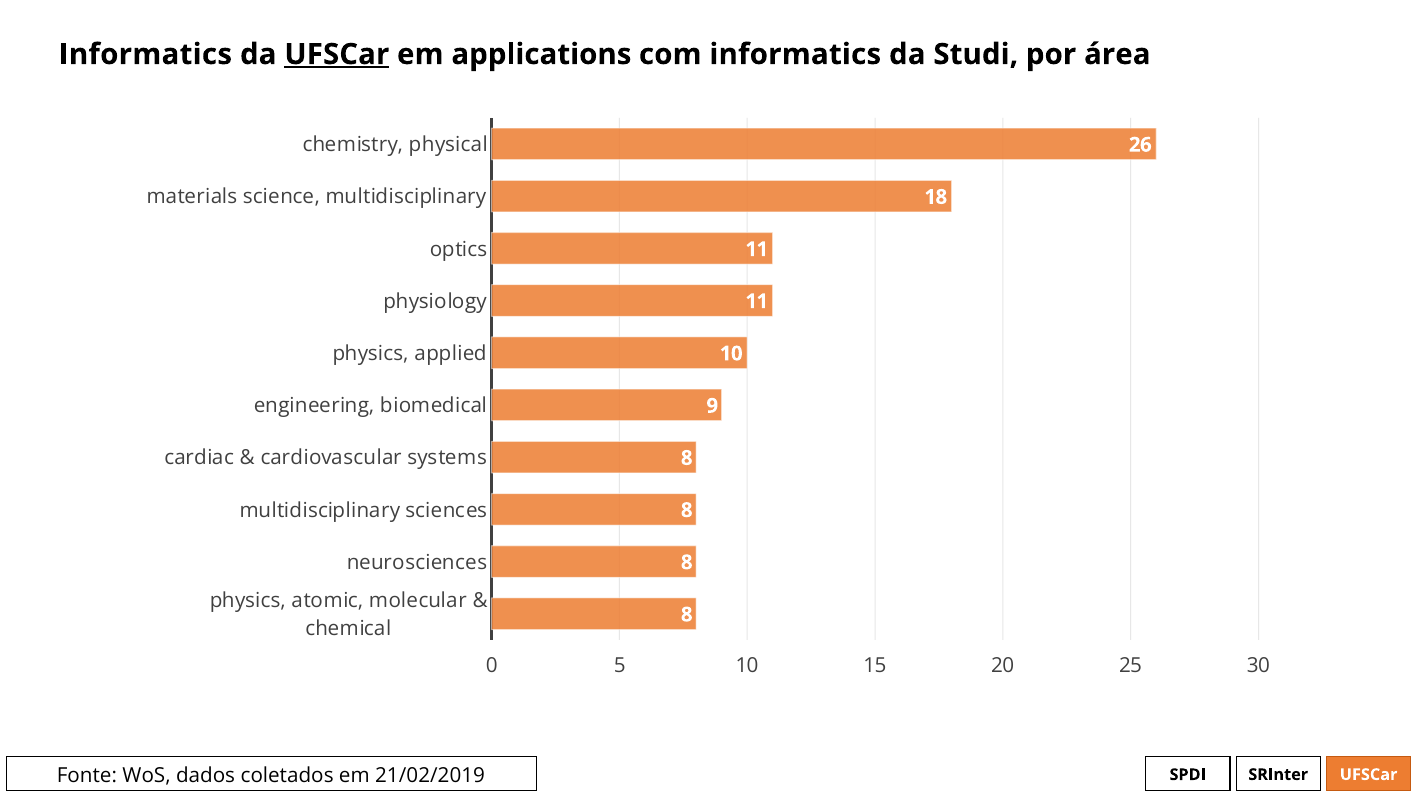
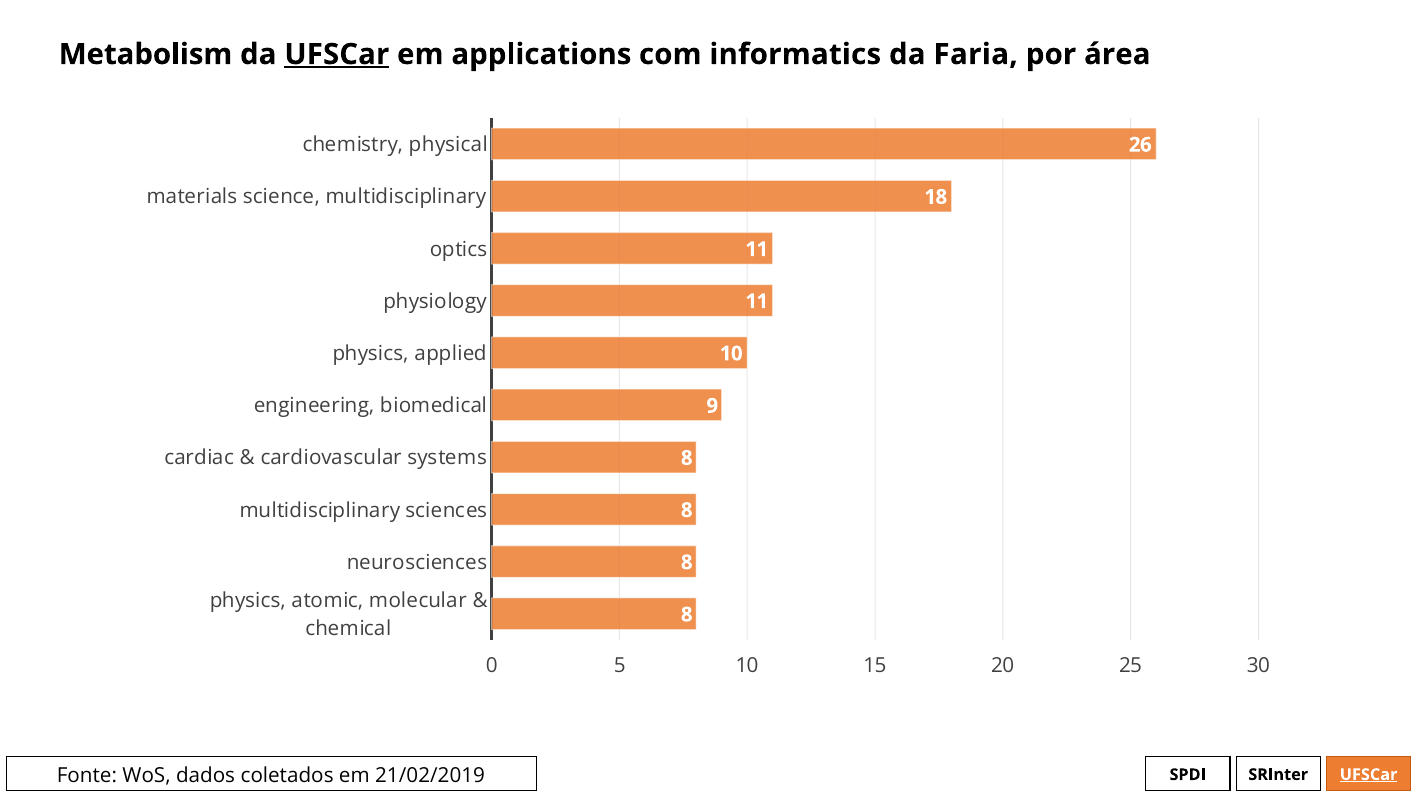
Informatics: Informatics -> Metabolism (146, 54)
Studi: Studi -> Faria (976, 54)
UFSCar underline: none -> present (1369, 775)
